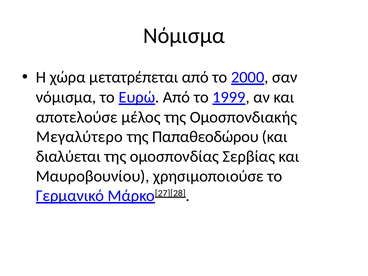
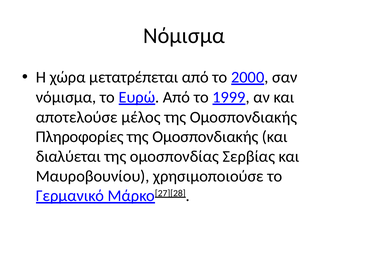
Μεγαλύτερο: Μεγαλύτερο -> Πληροφορίες (80, 137)
Παπαθεοδώρου: Παπαθεοδώρου -> Ομοσπονδιακής (205, 137)
